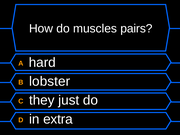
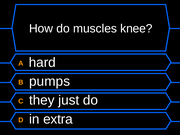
pairs: pairs -> knee (136, 29)
lobster: lobster -> pumps (50, 81)
